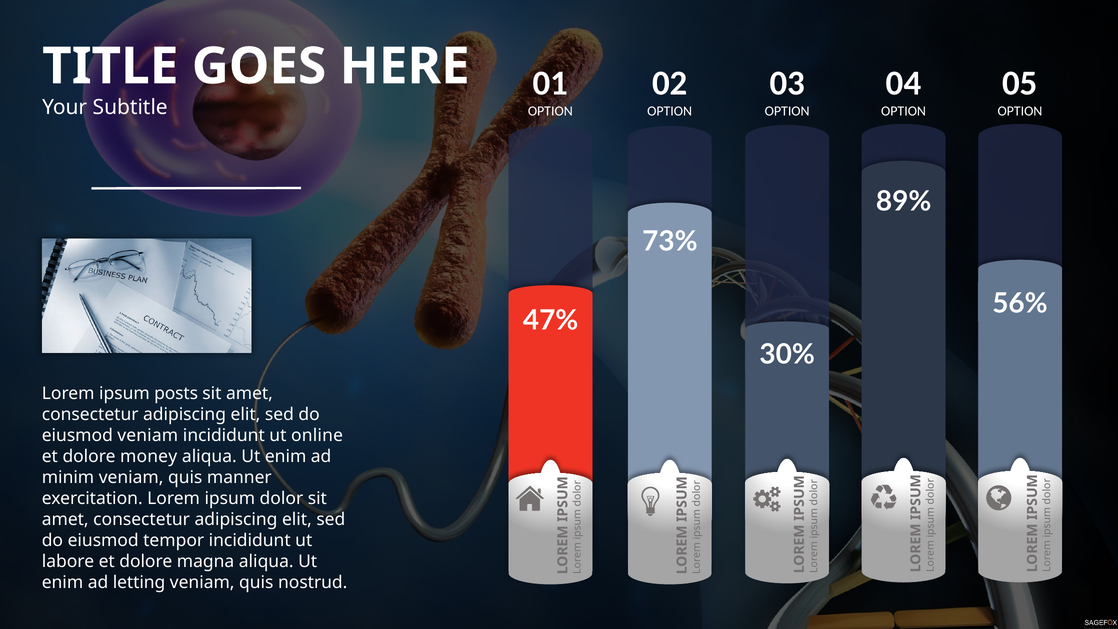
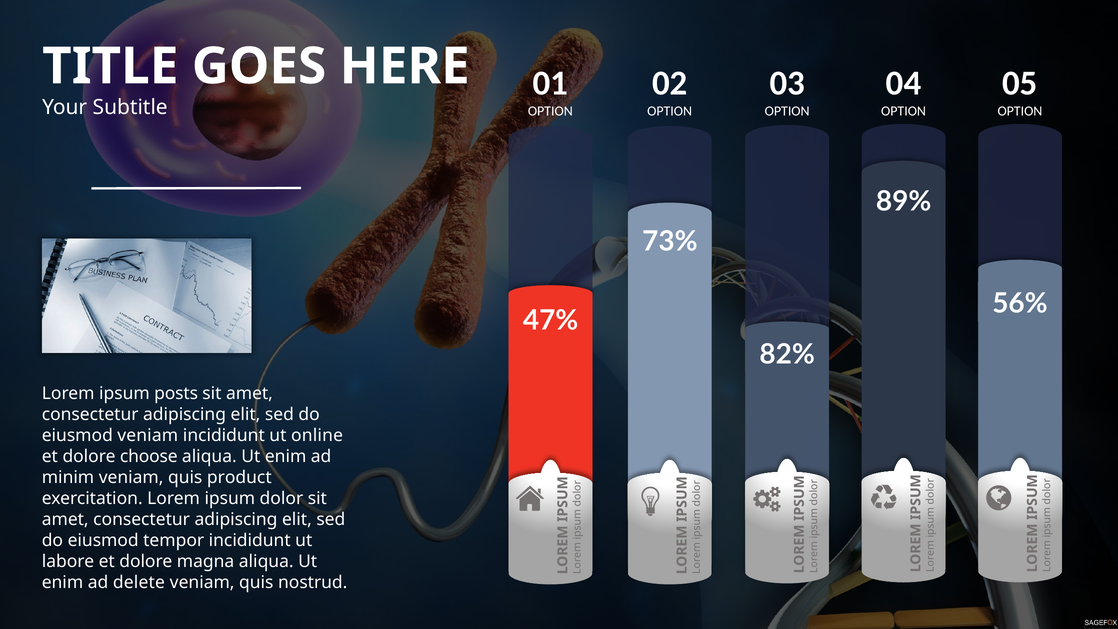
30%: 30% -> 82% (787, 355)
money: money -> choose (149, 456)
manner: manner -> product (239, 477)
letting: letting -> delete (139, 582)
